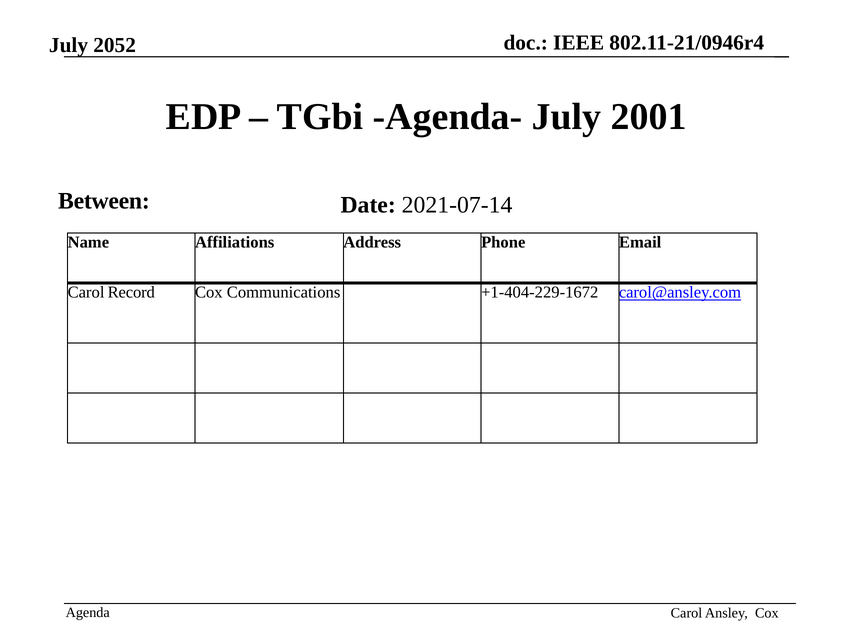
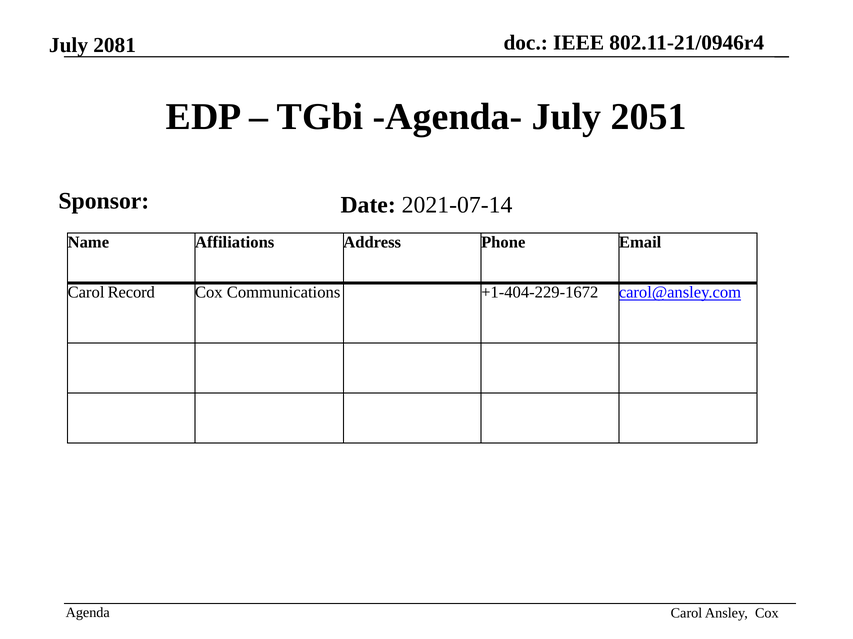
2052: 2052 -> 2081 (115, 45)
2001: 2001 -> 2051 (649, 117)
Between: Between -> Sponsor (104, 201)
